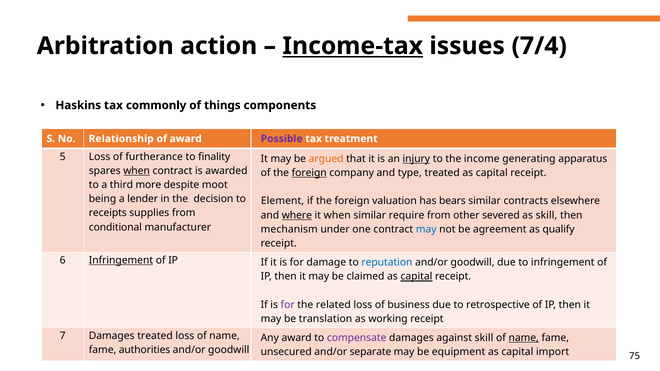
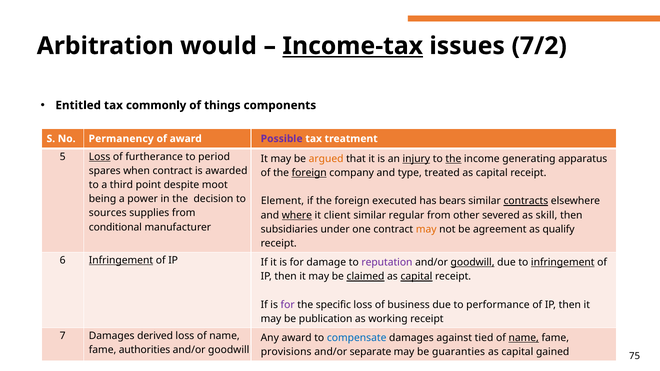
action: action -> would (219, 46)
7/4: 7/4 -> 7/2 (539, 46)
Haskins: Haskins -> Entitled (78, 105)
Relationship: Relationship -> Permanency (121, 139)
Loss underline: none -> present (100, 157)
finality: finality -> period (214, 157)
the underline: none -> present (453, 159)
when underline: present -> none (137, 171)
more: more -> point (148, 185)
lender: lender -> power (143, 199)
valuation: valuation -> executed (394, 201)
contracts underline: none -> present (526, 201)
receipts: receipts -> sources (108, 213)
it when: when -> client (337, 215)
require: require -> regular (407, 215)
mechanism: mechanism -> subsidiaries (289, 229)
may colour: blue -> orange (426, 229)
reputation colour: blue -> purple (387, 263)
goodwill underline: none -> present (473, 263)
infringement underline: none -> present (563, 263)
claimed underline: none -> present (366, 277)
related: related -> specific (333, 305)
retrospective: retrospective -> performance (498, 305)
translation: translation -> publication (326, 319)
Damages treated: treated -> derived (155, 336)
compensate colour: purple -> blue (357, 338)
against skill: skill -> tied (484, 338)
unsecured: unsecured -> provisions (286, 352)
equipment: equipment -> guaranties (459, 352)
import: import -> gained (553, 352)
